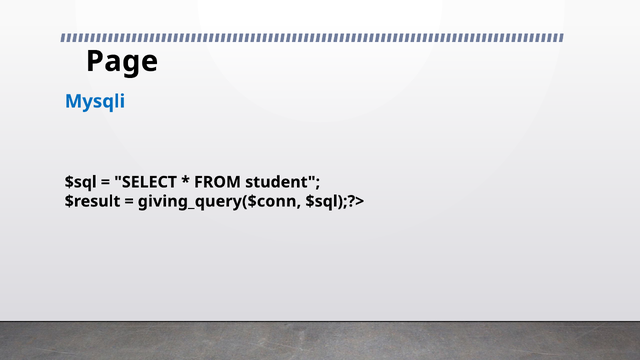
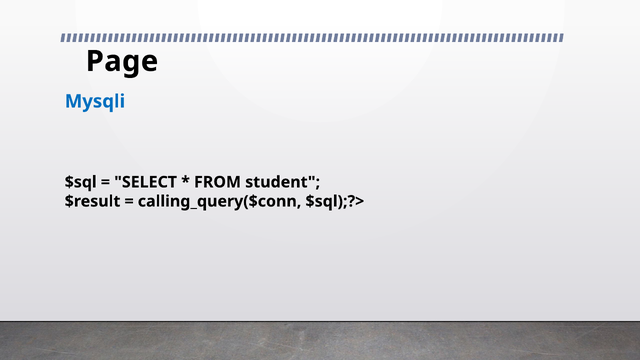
giving_query($conn: giving_query($conn -> calling_query($conn (220, 201)
